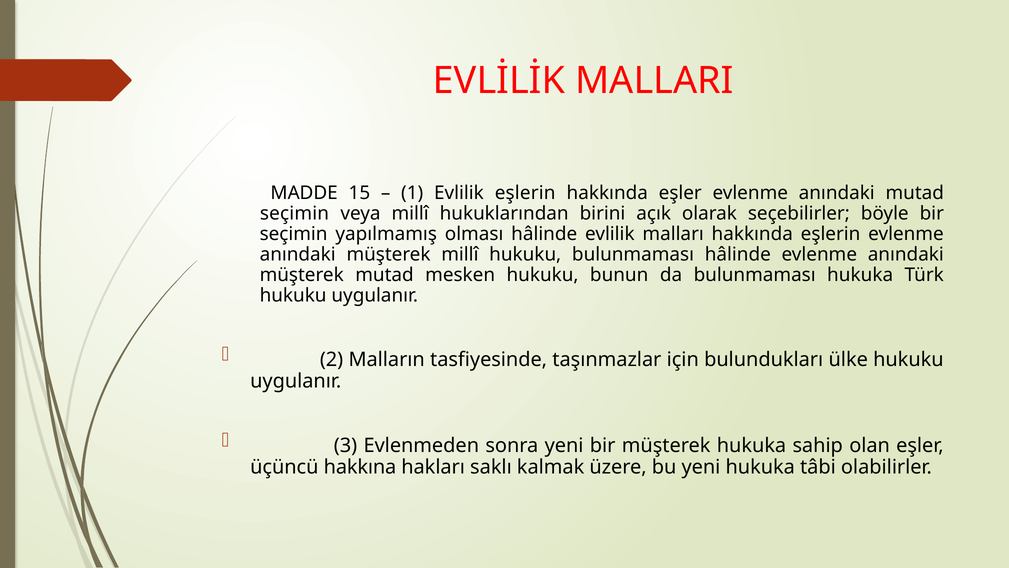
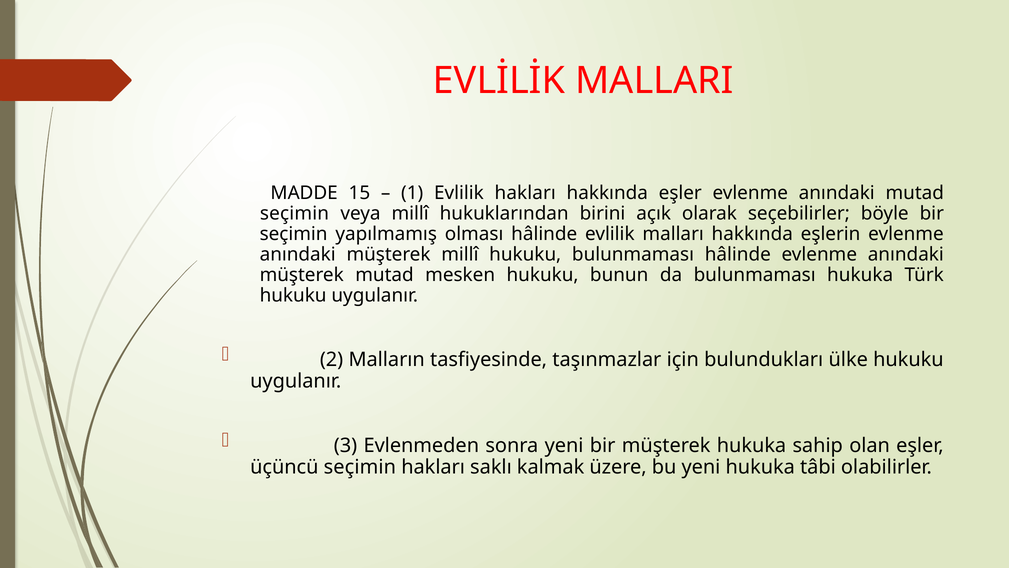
Evlilik eşlerin: eşlerin -> hakları (525, 193)
üçüncü hakkına: hakkına -> seçimin (360, 467)
